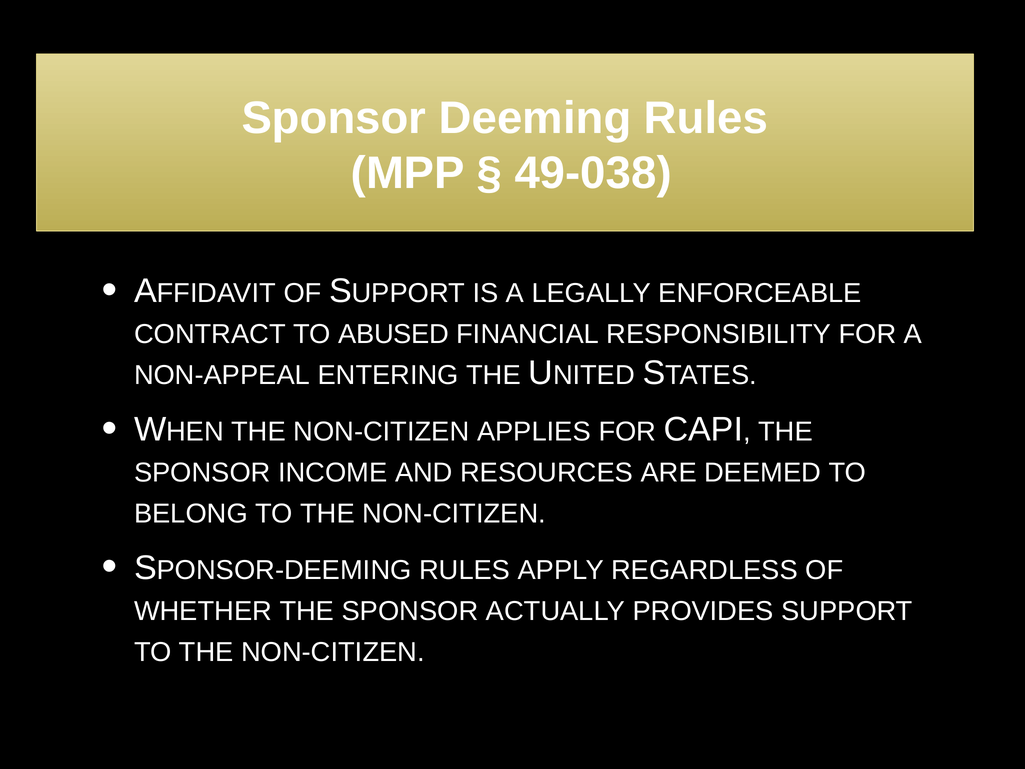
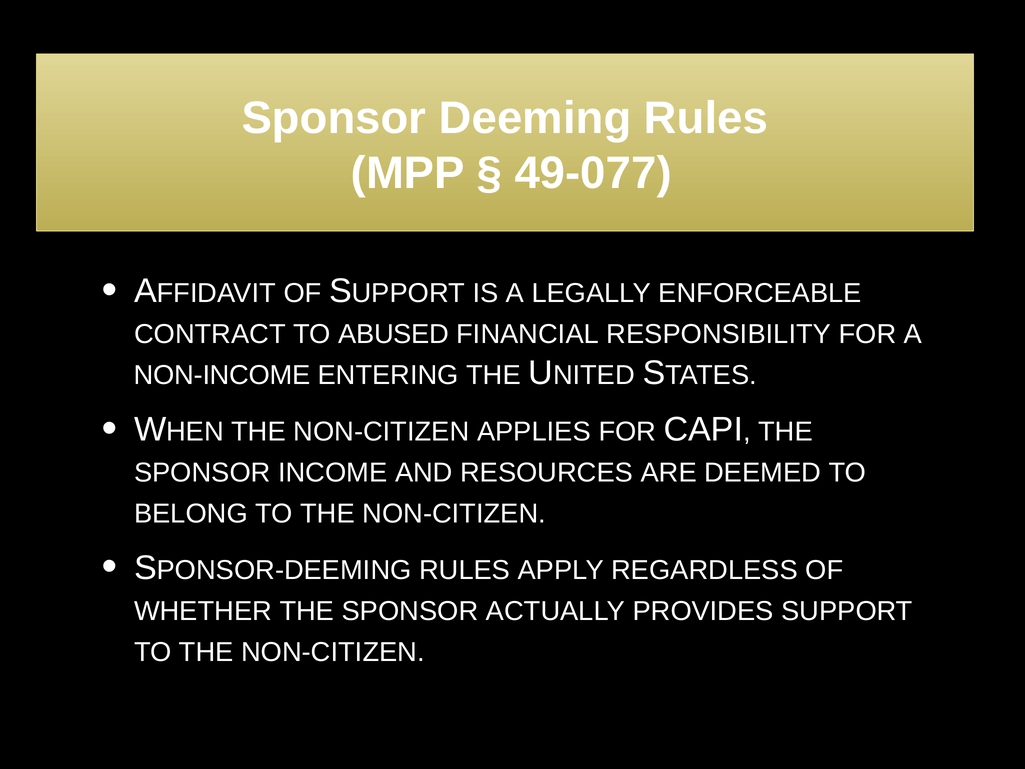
49-038: 49-038 -> 49-077 (593, 173)
NON-APPEAL: NON-APPEAL -> NON-INCOME (222, 375)
